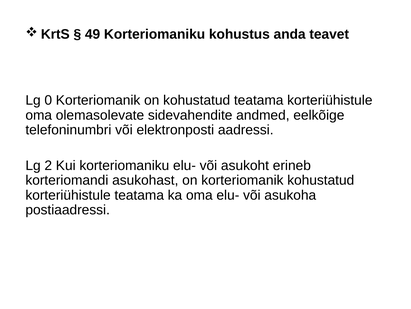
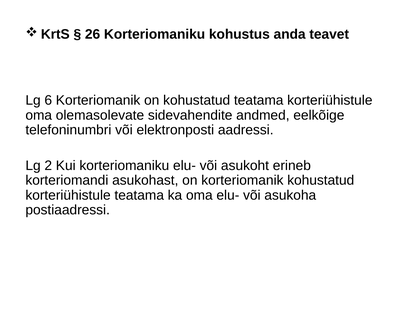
49: 49 -> 26 (93, 34)
0: 0 -> 6 (48, 100)
